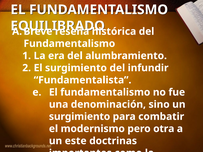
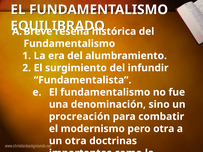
surgimiento: surgimiento -> procreación (79, 117)
un este: este -> otra (76, 141)
